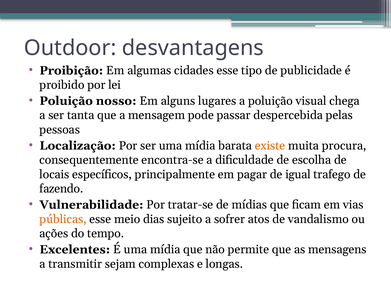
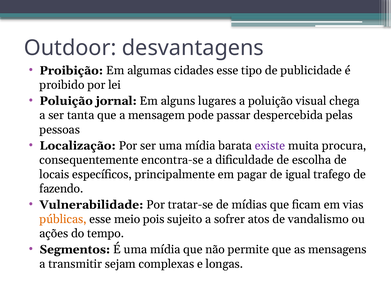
nosso: nosso -> jornal (116, 101)
existe colour: orange -> purple (270, 145)
dias: dias -> pois (154, 219)
Excelentes: Excelentes -> Segmentos (75, 249)
